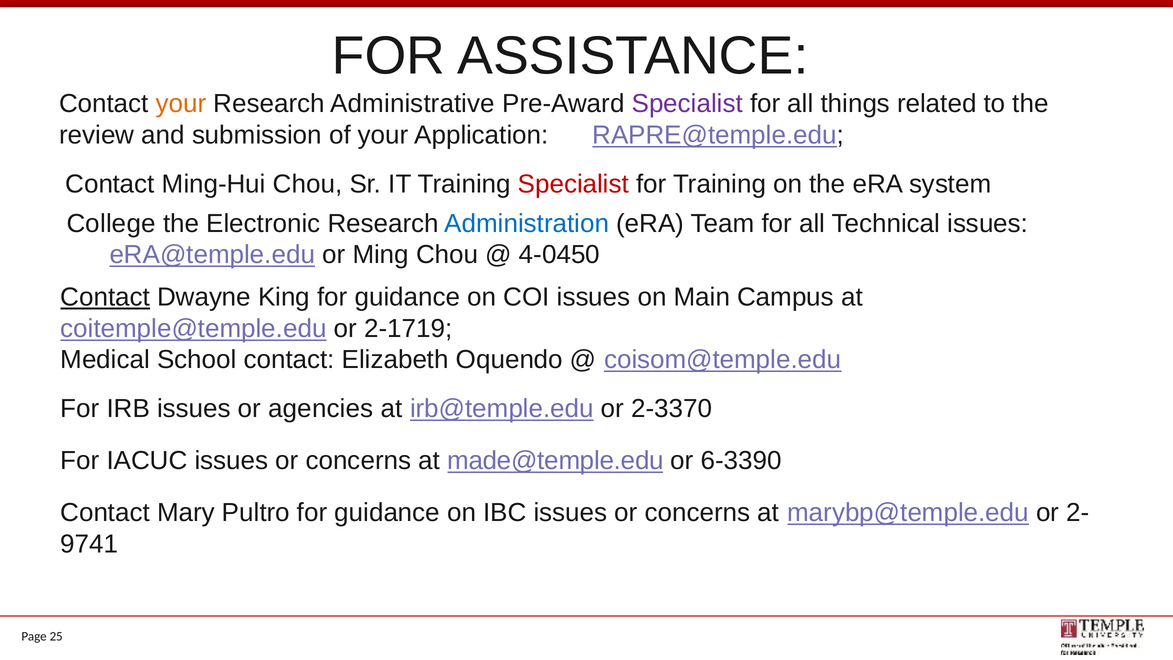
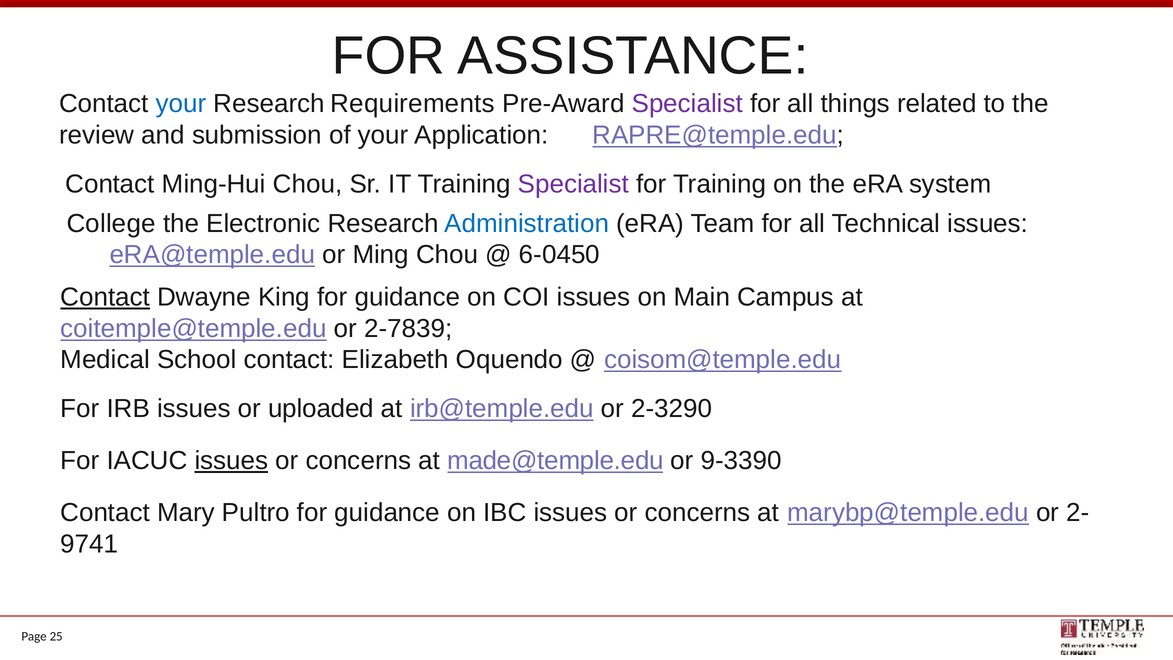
your colour: orange -> blue (181, 104)
Administrative: Administrative -> Requirements (413, 104)
Specialist colour: red -> purple (573, 184)
4-0450: 4-0450 -> 6-0450 (559, 255)
2-1719: 2-1719 -> 2-7839 (408, 328)
agencies: agencies -> uploaded (321, 409)
2-3370: 2-3370 -> 2-3290 (672, 409)
issues underline: none -> present (231, 461)
6-3390: 6-3390 -> 9-3390 (741, 461)
